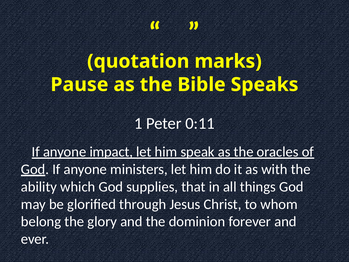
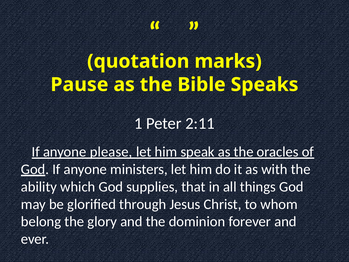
0:11: 0:11 -> 2:11 (200, 123)
impact: impact -> please (111, 152)
